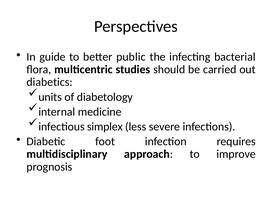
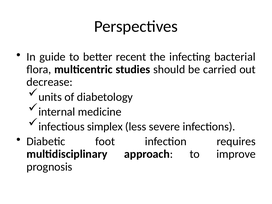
public: public -> recent (131, 57)
diabetics: diabetics -> decrease (50, 82)
